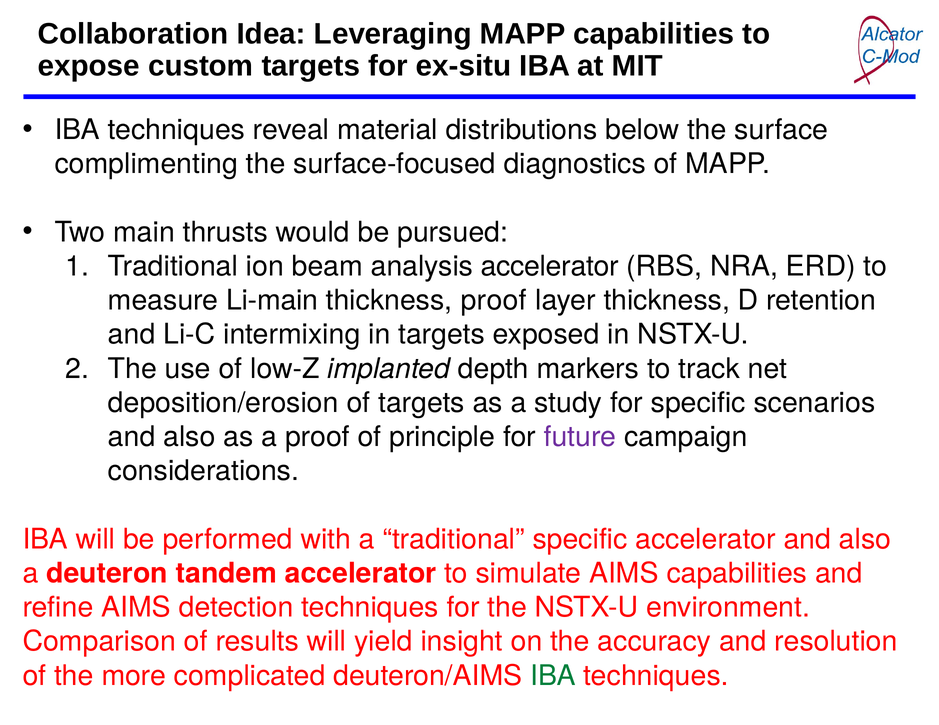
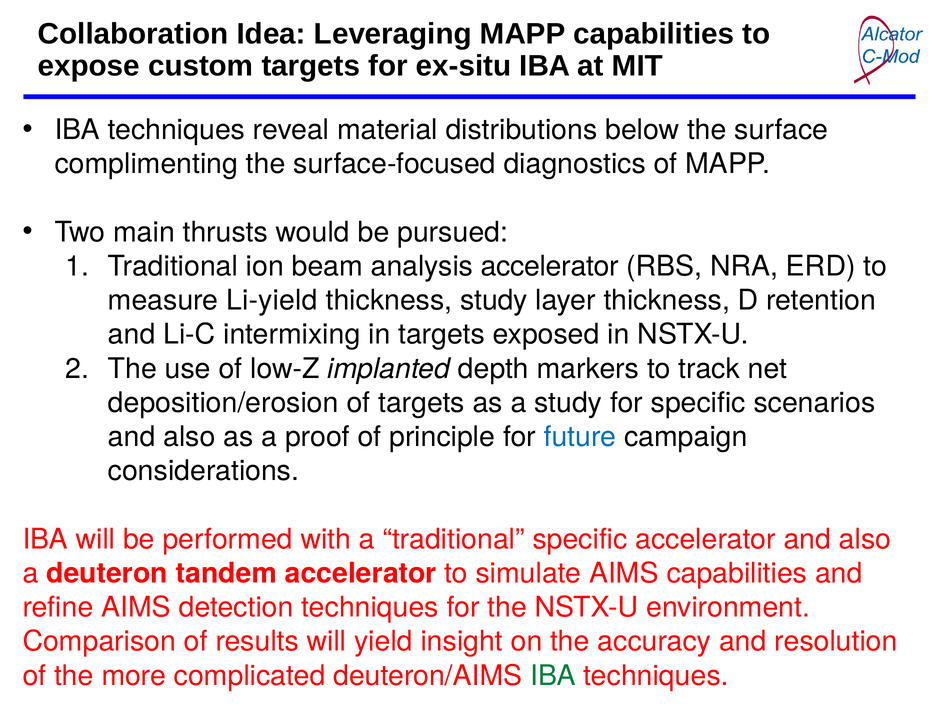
Li-main: Li-main -> Li-yield (272, 301)
thickness proof: proof -> study (494, 301)
future colour: purple -> blue (580, 437)
